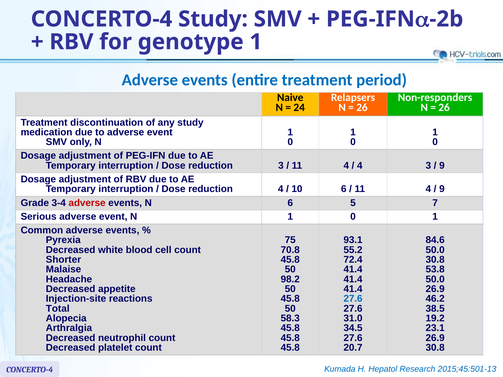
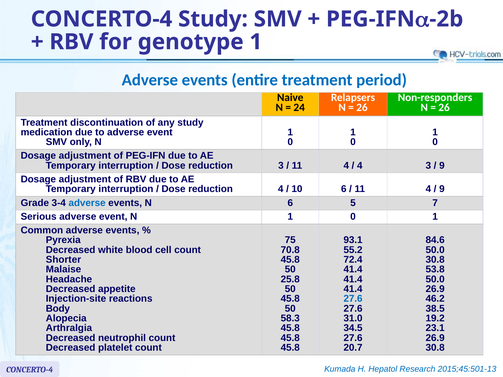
adverse colour: red -> blue (87, 203)
98.2: 98.2 -> 25.8 (290, 279)
Total: Total -> Body (58, 309)
